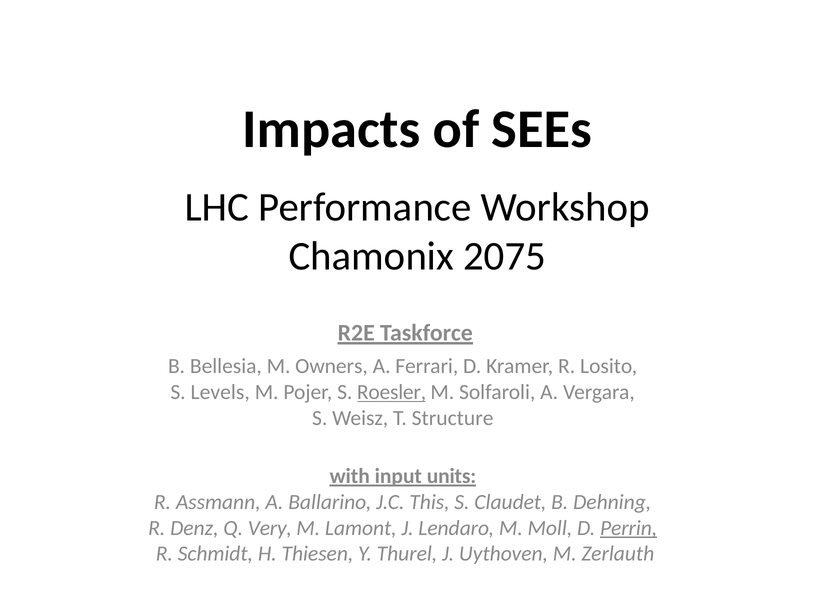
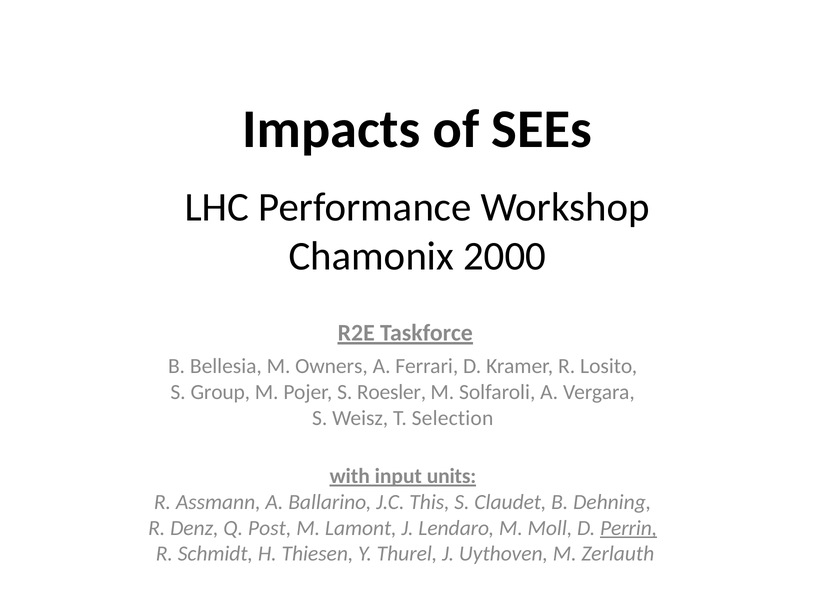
2075: 2075 -> 2000 (505, 256)
Levels: Levels -> Group (220, 392)
Roesler underline: present -> none (392, 392)
Structure: Structure -> Selection (453, 418)
Very: Very -> Post (270, 528)
